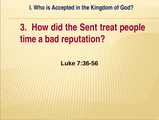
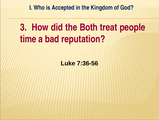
Sent: Sent -> Both (89, 27)
